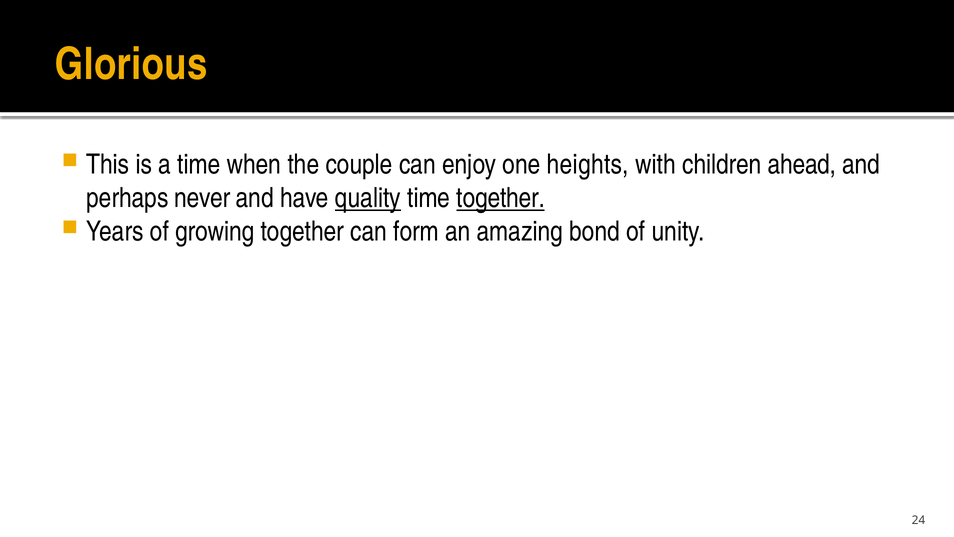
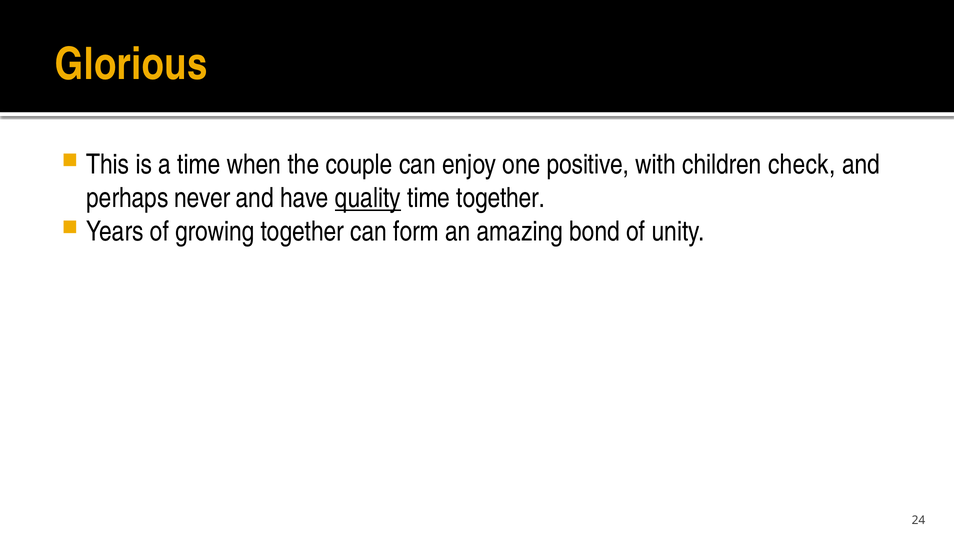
heights: heights -> positive (588, 165)
ahead: ahead -> check (802, 165)
together underline: present -> none (501, 198)
